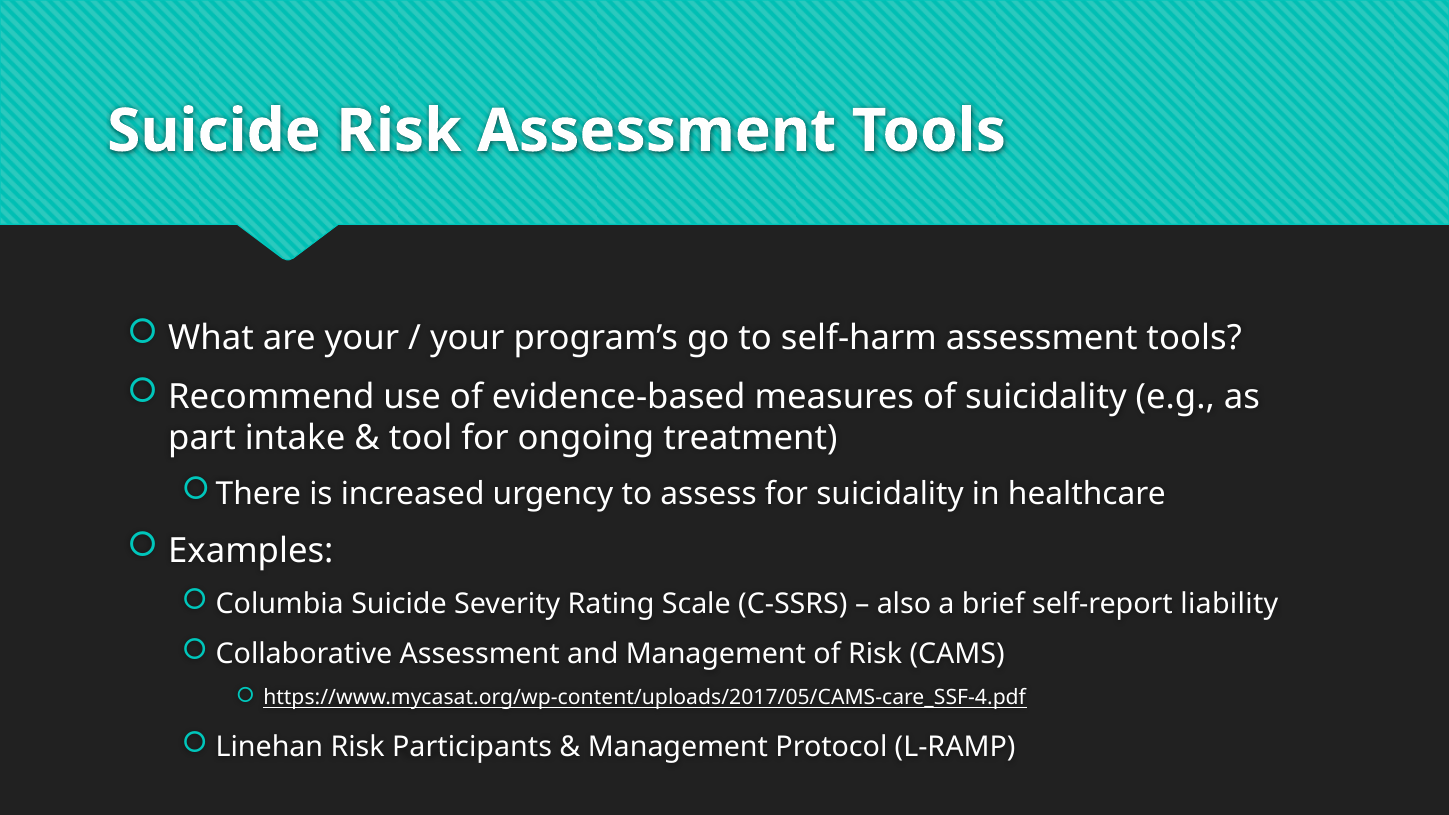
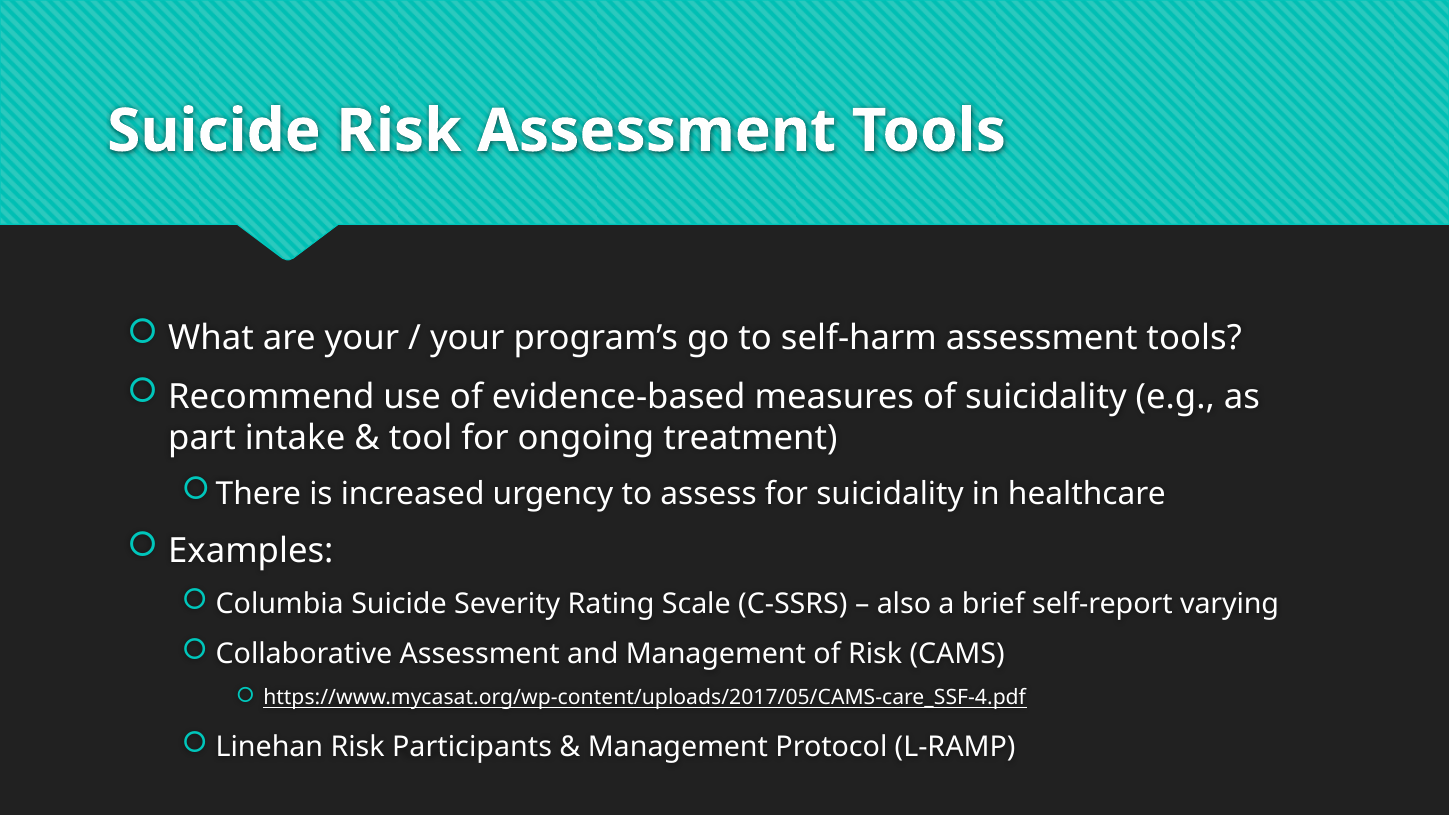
liability: liability -> varying (1230, 604)
